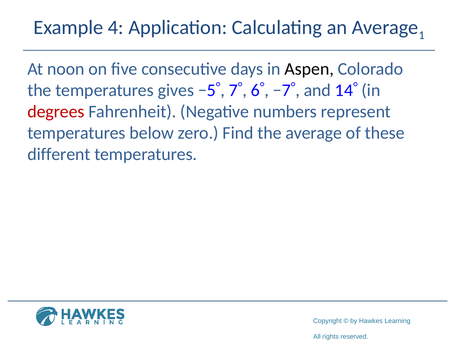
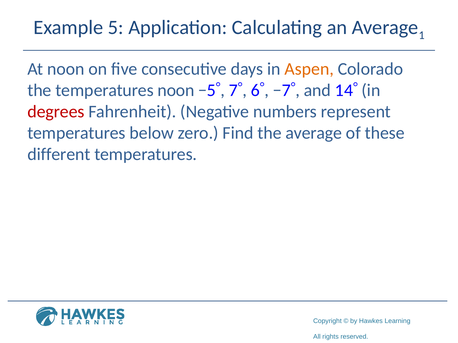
4: 4 -> 5 (116, 27)
Aspen colour: black -> orange (309, 69)
temperatures gives: gives -> noon (176, 91)
